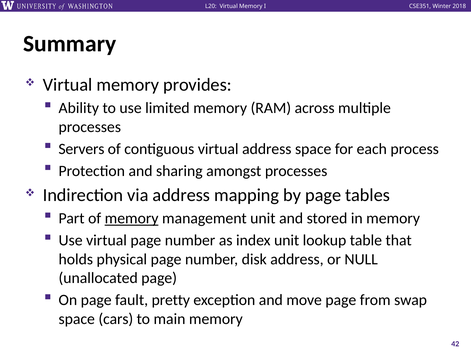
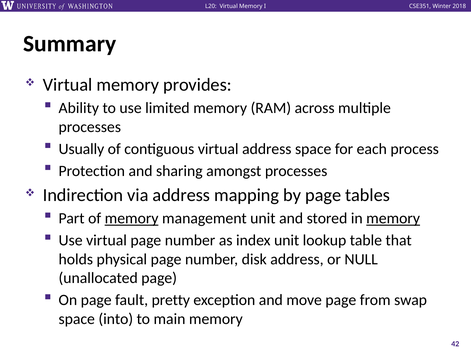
Servers: Servers -> Usually (81, 149)
memory underline: none -> present (393, 219)
cars: cars -> into (116, 319)
